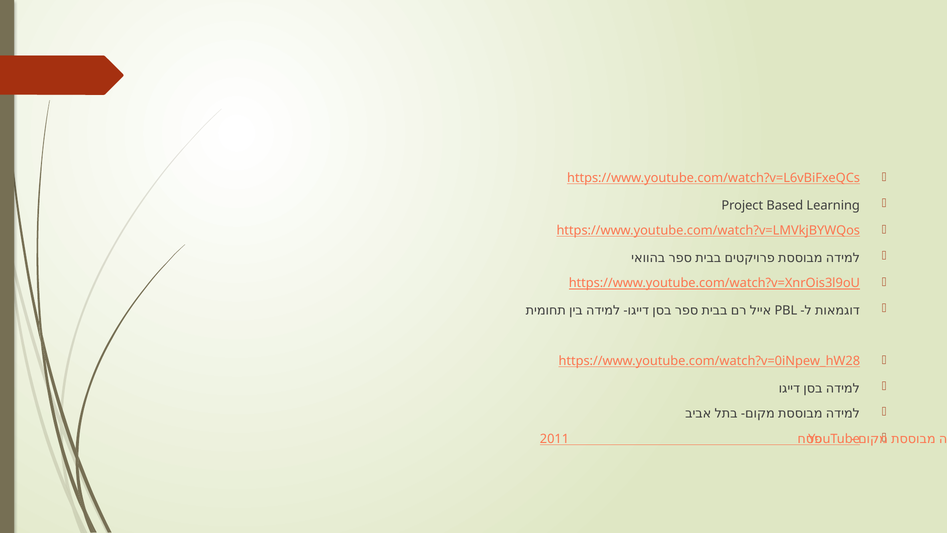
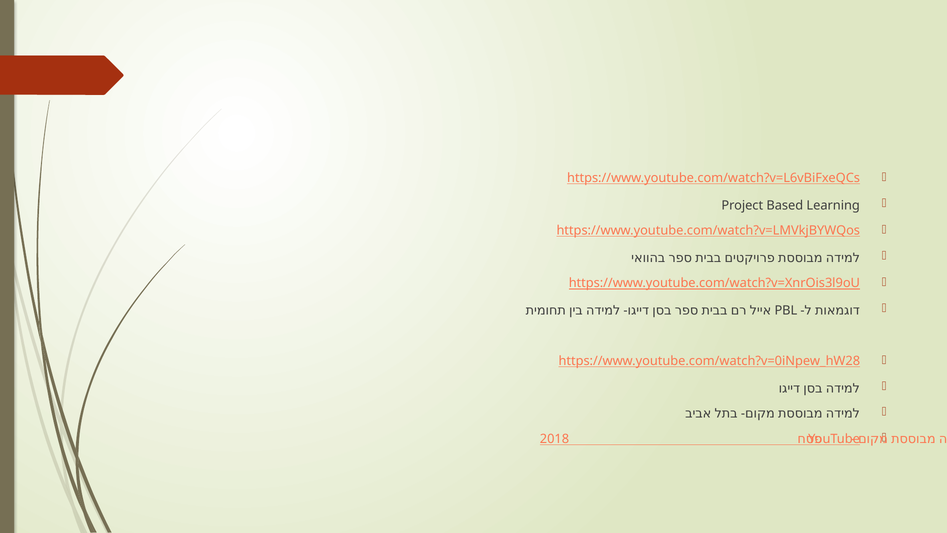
2011: 2011 -> 2018 (555, 439)
